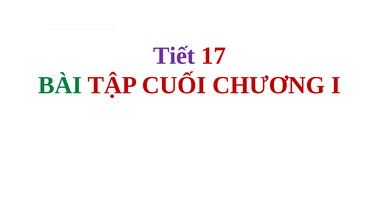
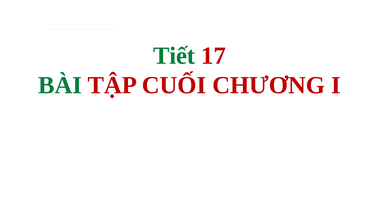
Tiết colour: purple -> green (174, 56)
